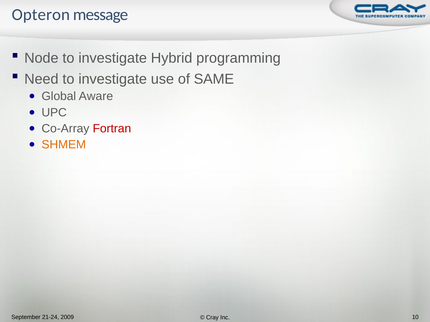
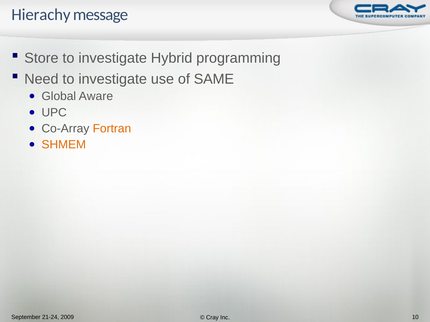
Opteron: Opteron -> Hierachy (41, 15)
Node: Node -> Store (41, 58)
Fortran colour: red -> orange (112, 129)
